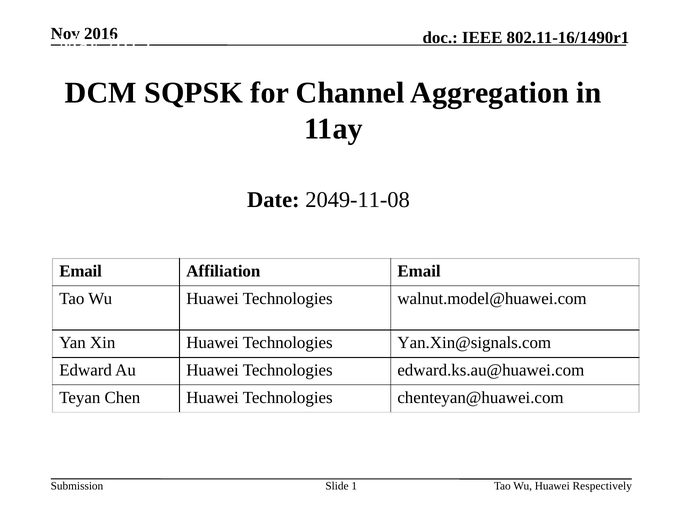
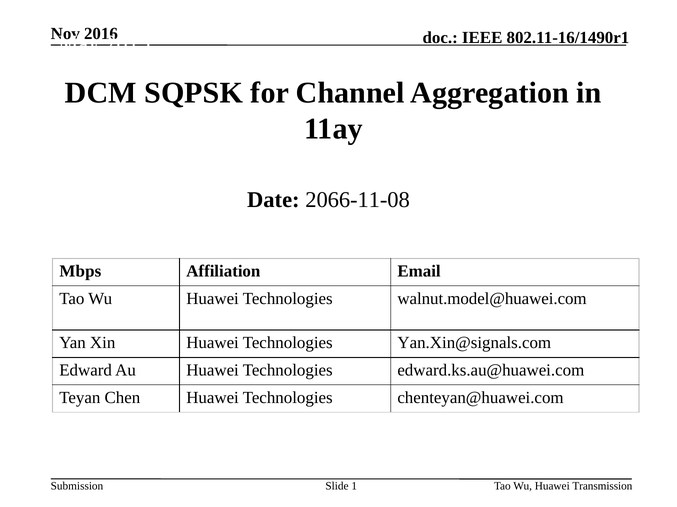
2049-11-08: 2049-11-08 -> 2066-11-08 (358, 200)
Email: Email -> Mbps (80, 272)
Respectively: Respectively -> Transmission (602, 487)
